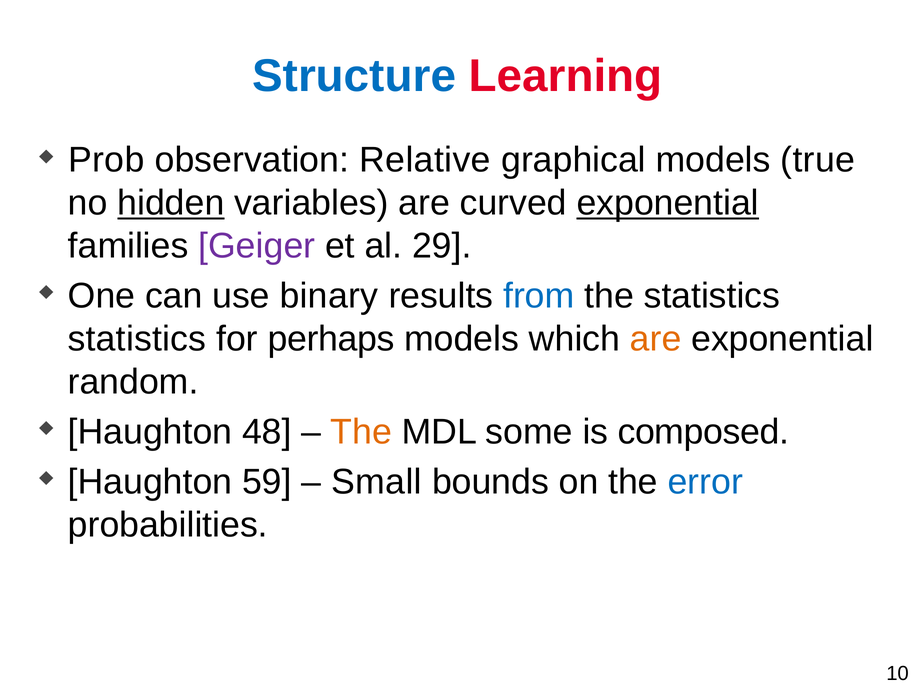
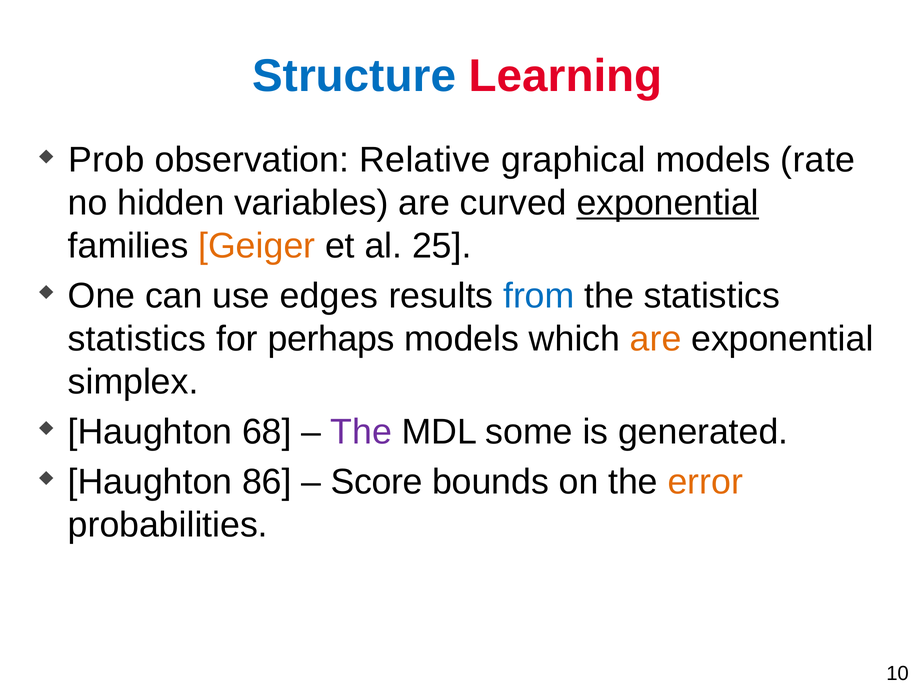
true: true -> rate (818, 160)
hidden underline: present -> none (171, 203)
Geiger colour: purple -> orange (257, 246)
29: 29 -> 25 (442, 246)
binary: binary -> edges (329, 296)
random: random -> simplex (133, 381)
48: 48 -> 68 (267, 431)
The colour: orange -> purple (361, 431)
composed: composed -> generated (703, 431)
59: 59 -> 86 (267, 482)
Small: Small -> Score (377, 482)
error colour: blue -> orange (705, 482)
